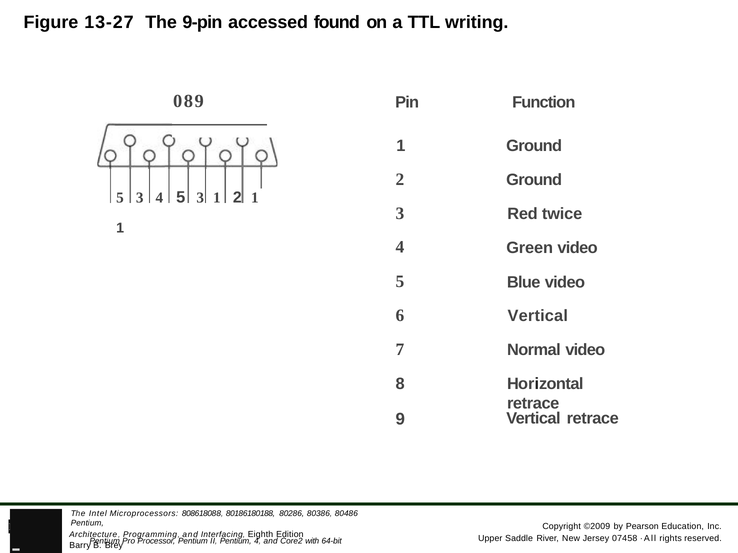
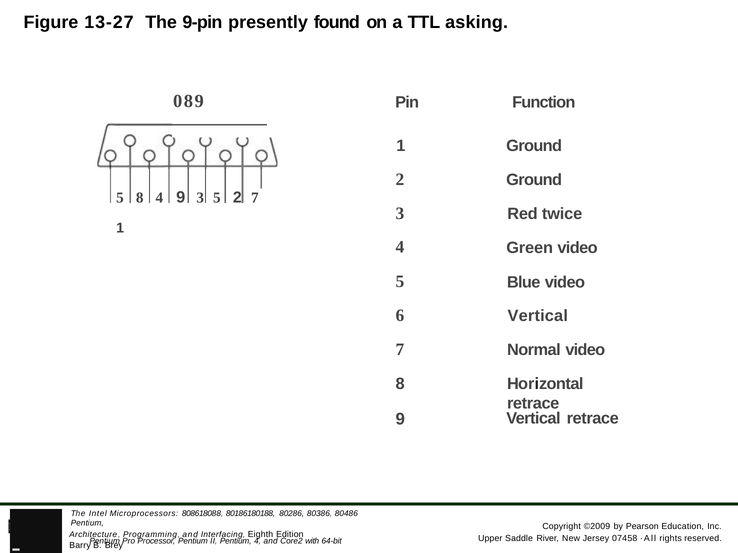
accessed: accessed -> presently (268, 23)
writing: writing -> asking (477, 23)
3: 3 -> 8 (140, 198)
5: 5 -> 9 (181, 198)
3 1: 1 -> 5 (217, 198)
2 1: 1 -> 7 (255, 198)
